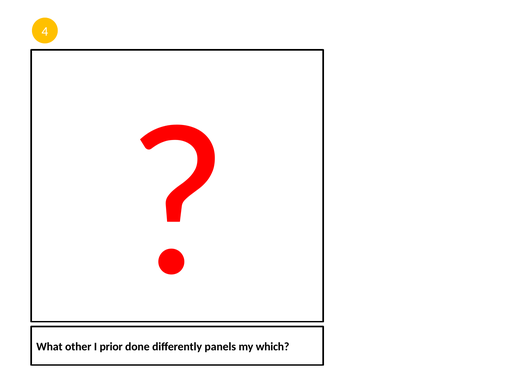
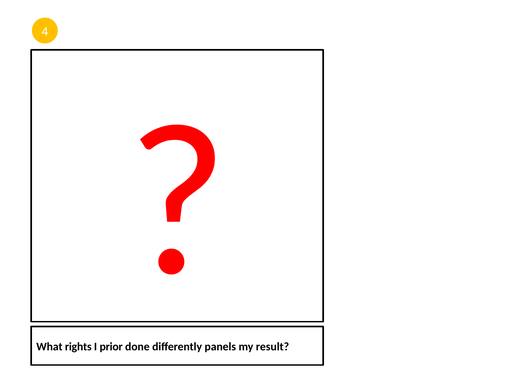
other: other -> rights (78, 347)
which: which -> result (272, 347)
